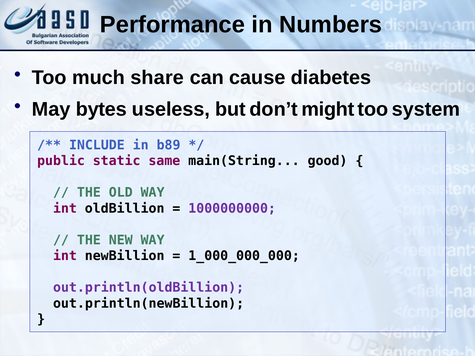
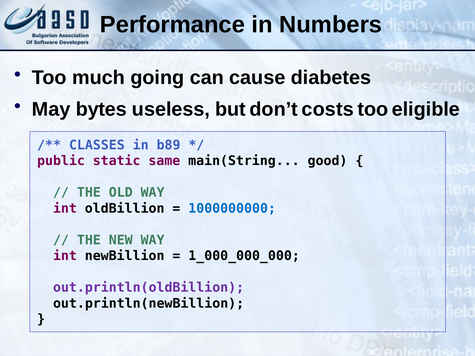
share: share -> going (157, 78)
might: might -> costs (328, 109)
system: system -> eligible (426, 109)
INCLUDE: INCLUDE -> CLASSES (97, 145)
1000000000 colour: purple -> blue (232, 209)
